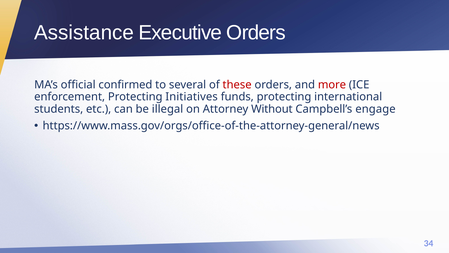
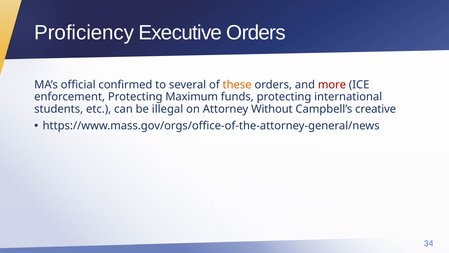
Assistance: Assistance -> Proficiency (84, 33)
these colour: red -> orange (237, 85)
Initiatives: Initiatives -> Maximum (192, 97)
engage: engage -> creative (376, 109)
